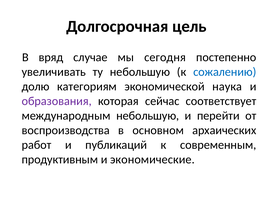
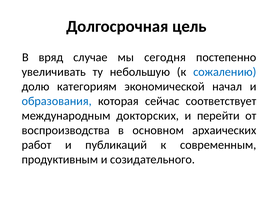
наука: наука -> начал (227, 86)
образования colour: purple -> blue (57, 101)
международным небольшую: небольшую -> докторских (148, 116)
экономические: экономические -> созидательного (152, 159)
